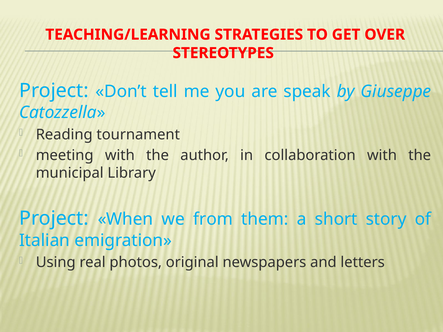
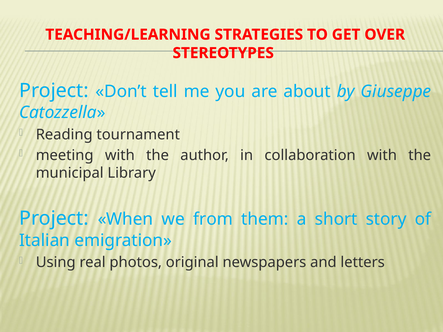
speak: speak -> about (307, 91)
